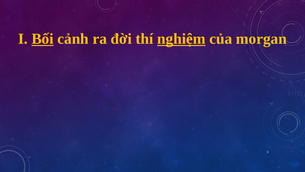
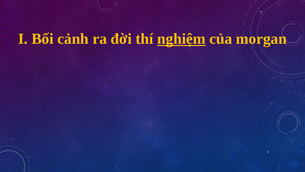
Bối underline: present -> none (43, 39)
